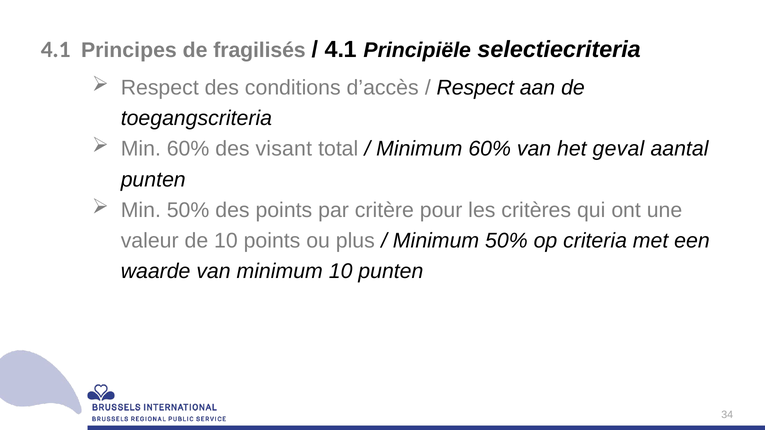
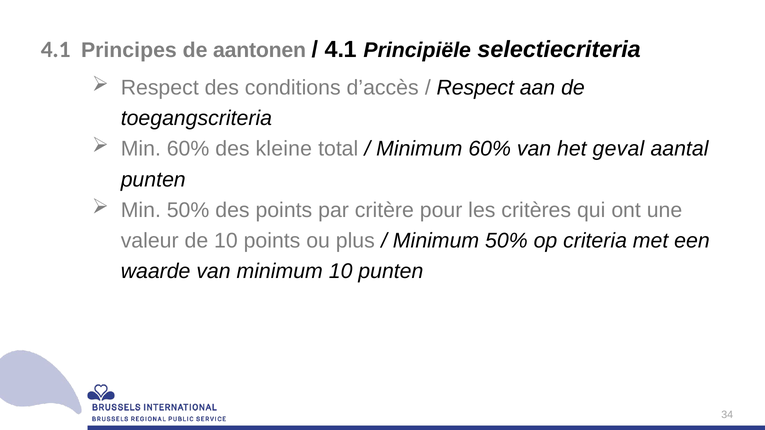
fragilisés: fragilisés -> aantonen (260, 50)
visant: visant -> kleine (284, 149)
